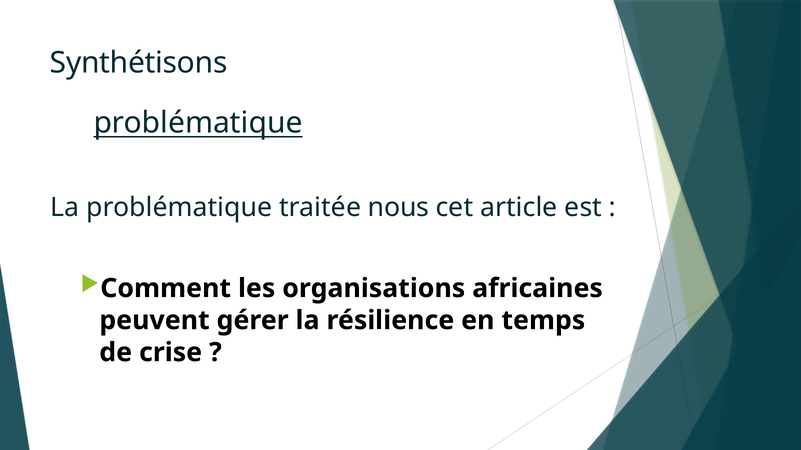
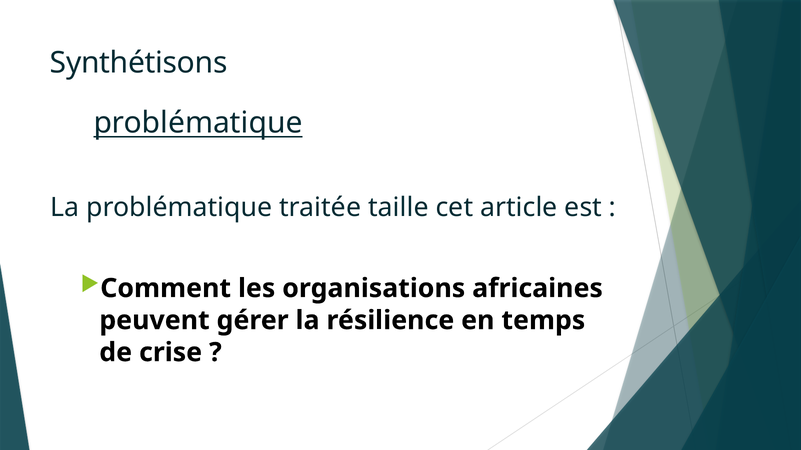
nous: nous -> taille (398, 208)
